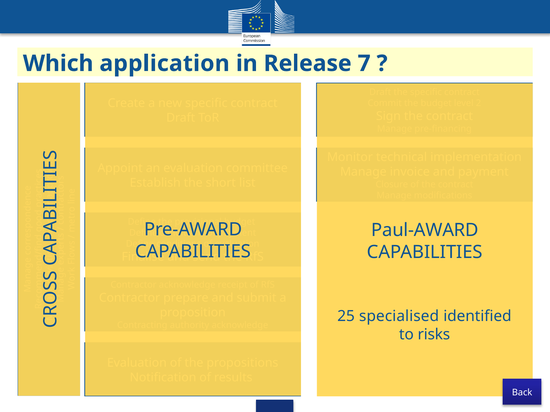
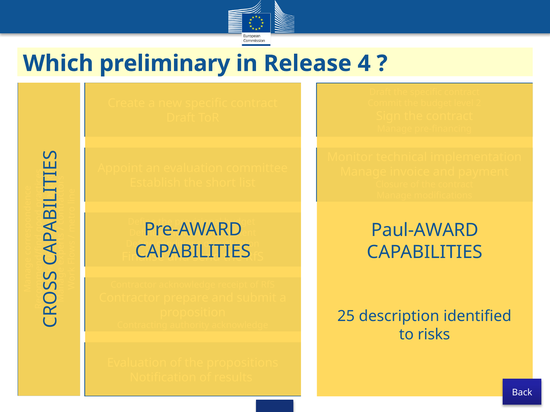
application: application -> preliminary (165, 64)
7: 7 -> 4 (364, 64)
specialised: specialised -> description (399, 316)
